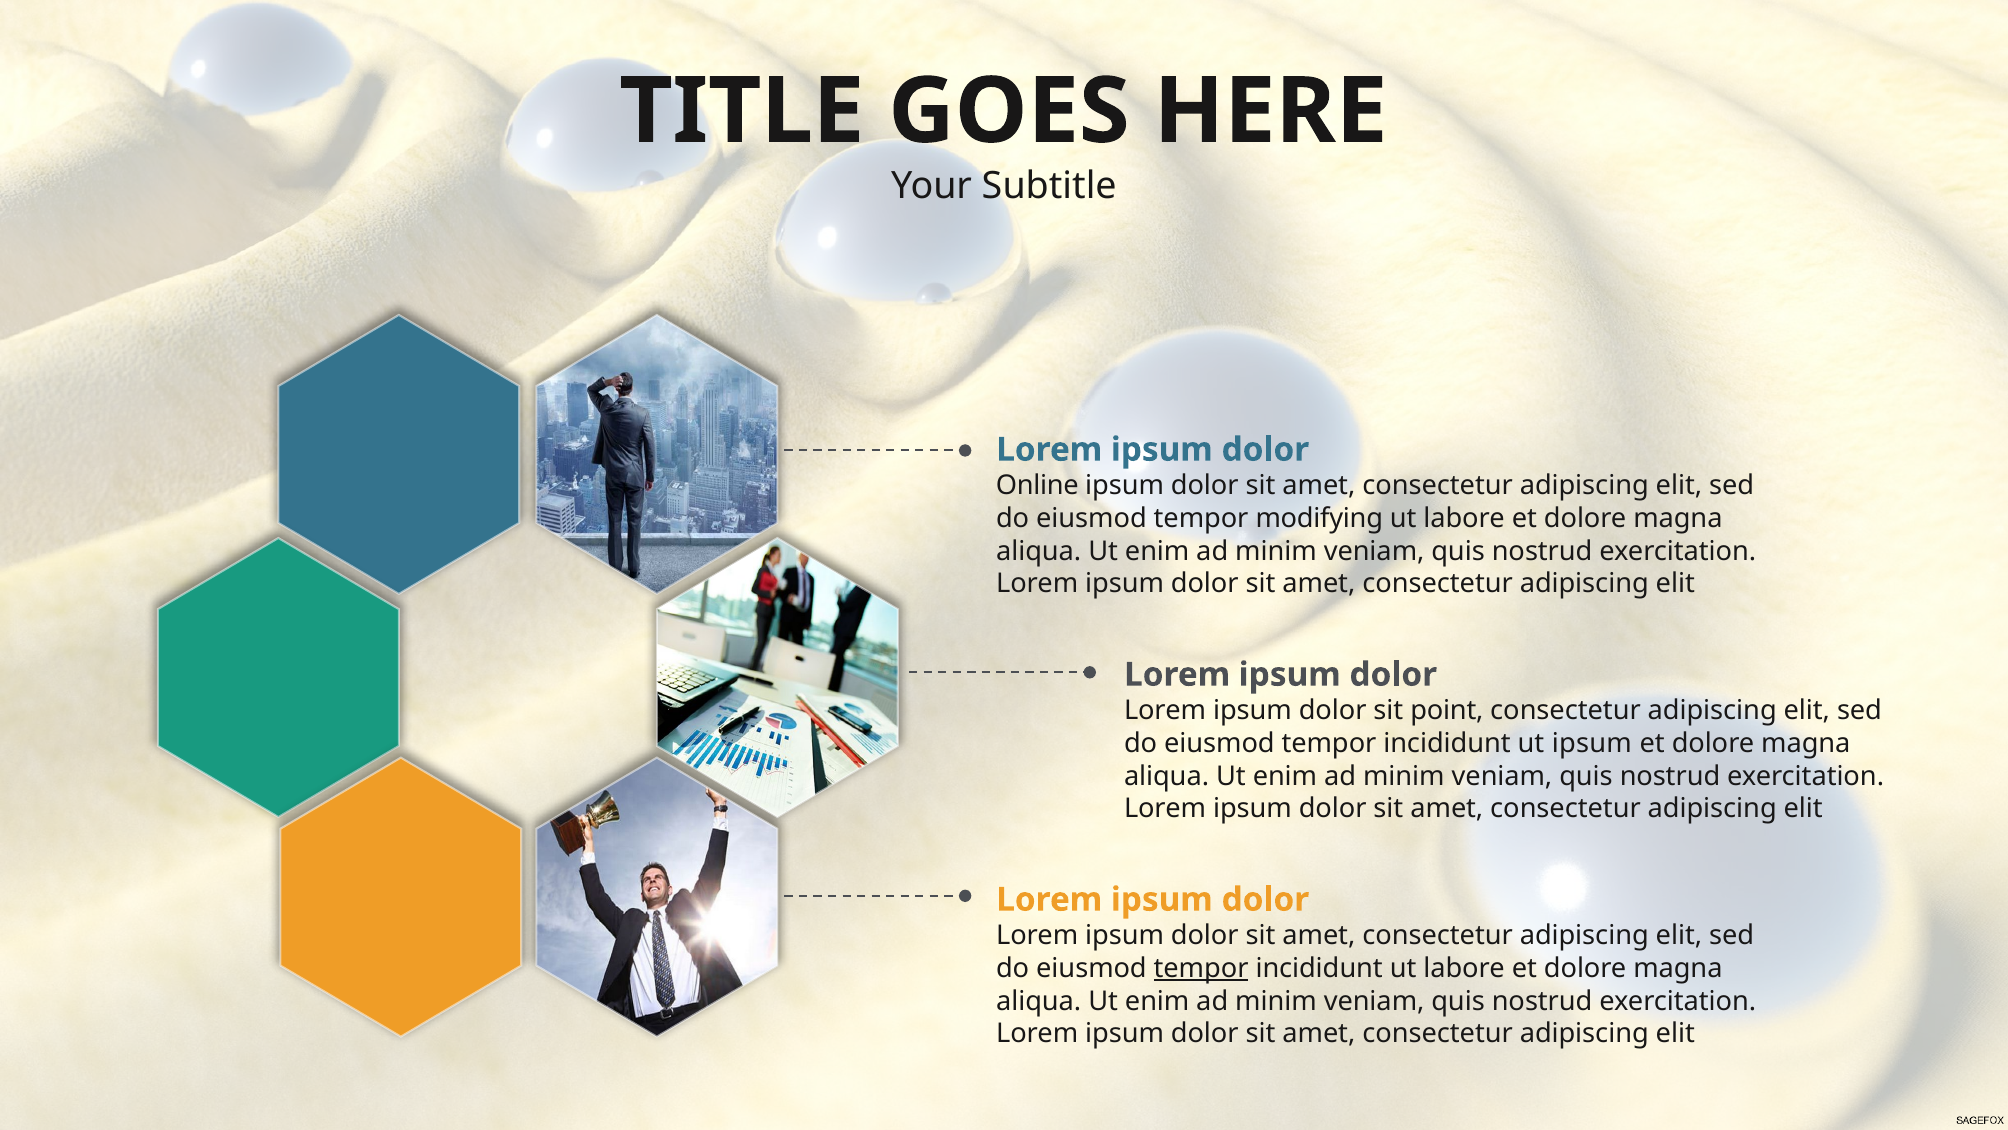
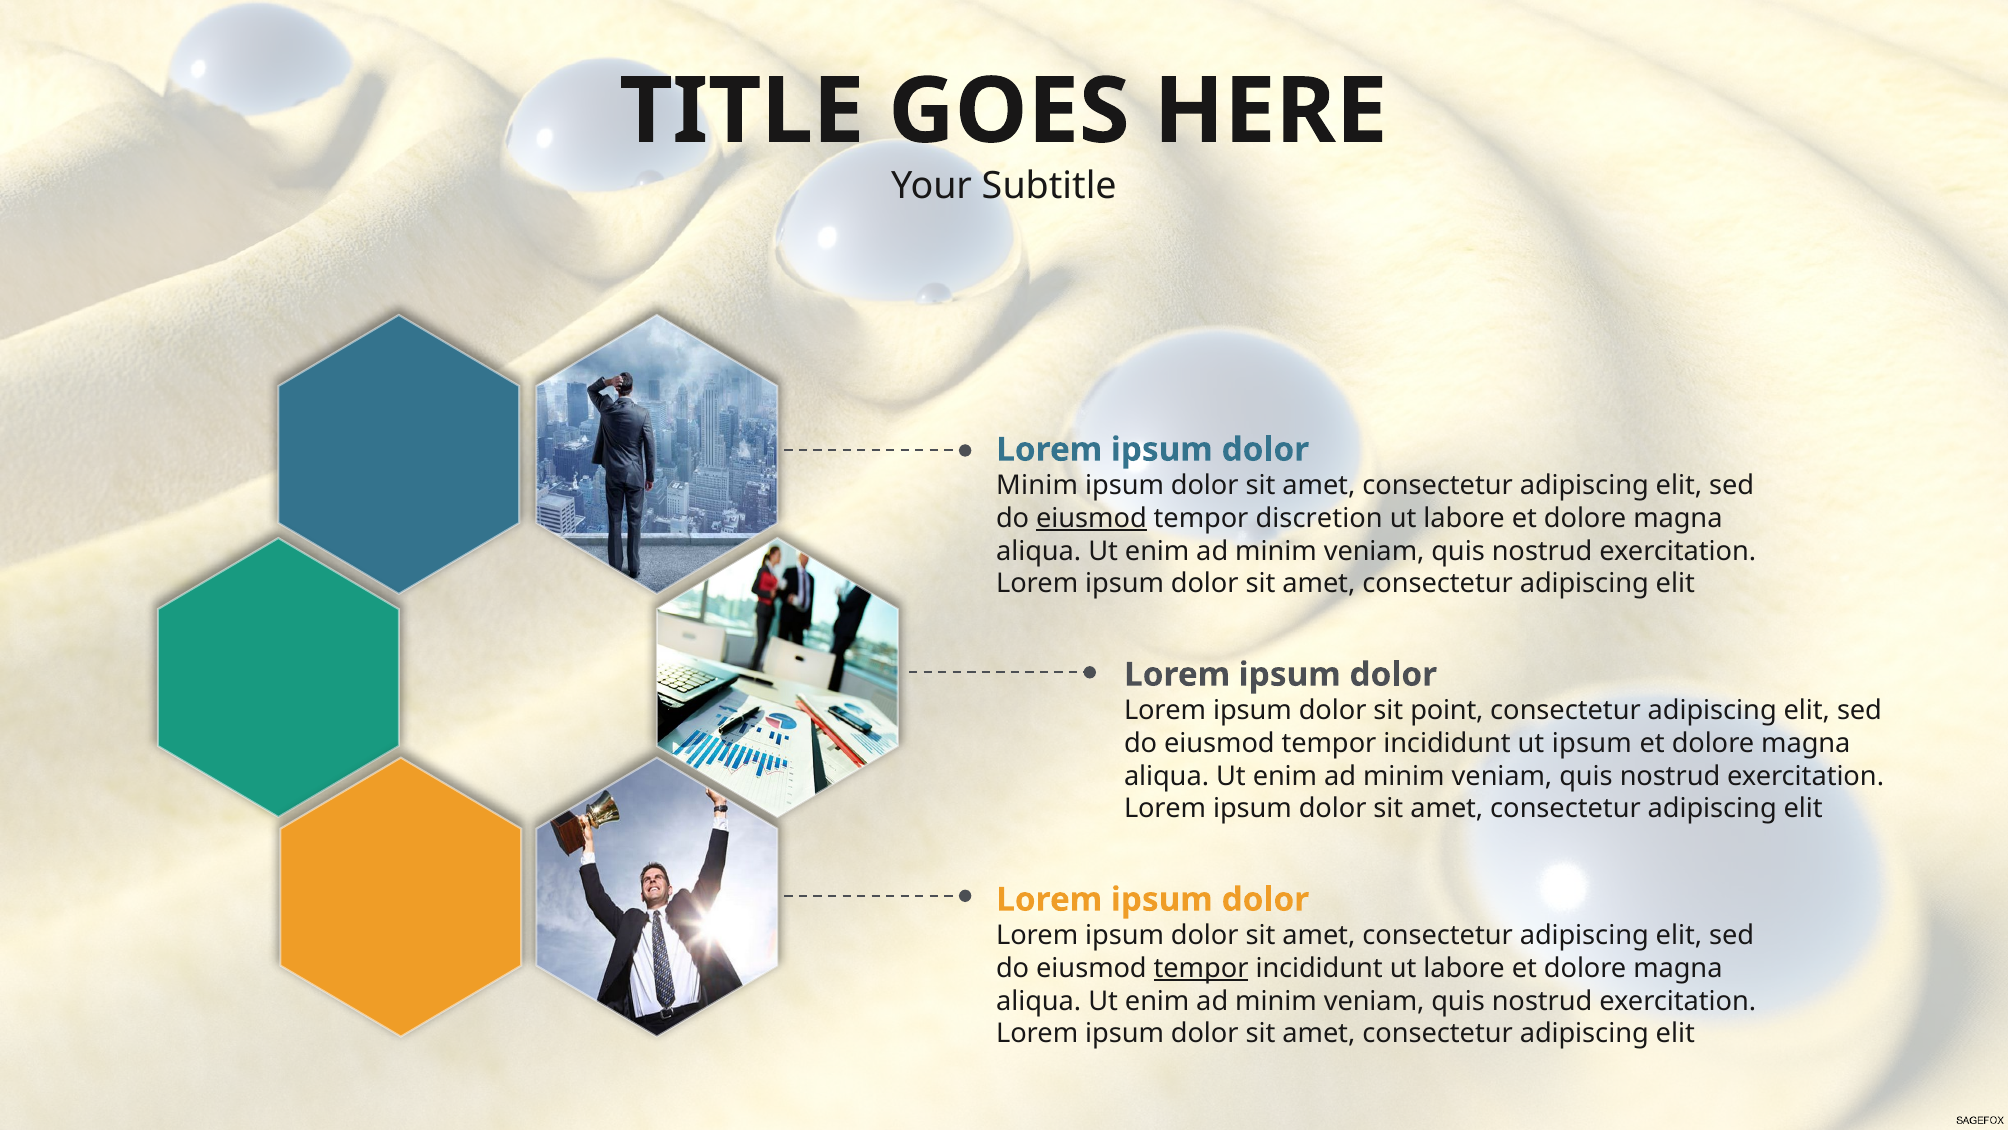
Online: Online -> Minim (1037, 485)
eiusmod underline: none -> present (1091, 518)
modifying: modifying -> discretion (1319, 518)
